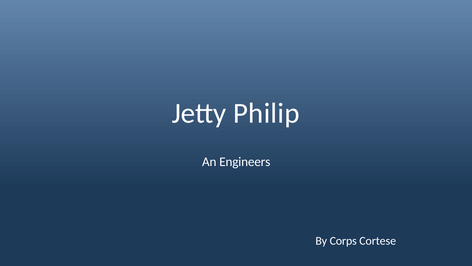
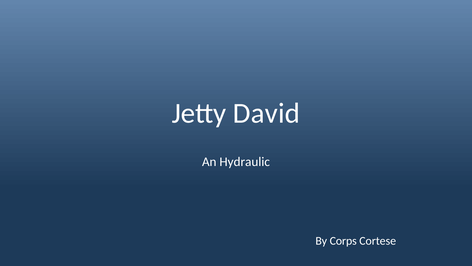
Philip: Philip -> David (266, 113)
Engineers: Engineers -> Hydraulic (245, 162)
